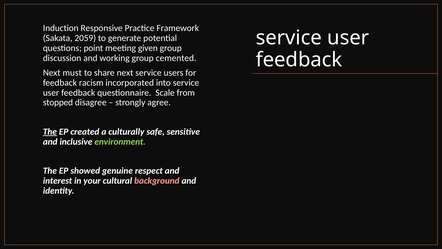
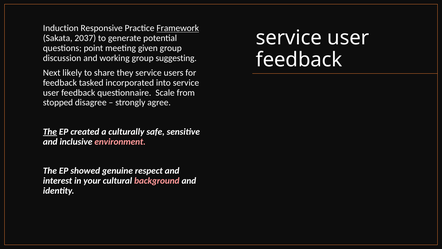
Framework underline: none -> present (178, 28)
2059: 2059 -> 2037 (85, 38)
cemented: cemented -> suggesting (176, 58)
must: must -> likely (72, 73)
share next: next -> they (125, 73)
racism: racism -> tasked (91, 83)
environment colour: light green -> pink (120, 142)
